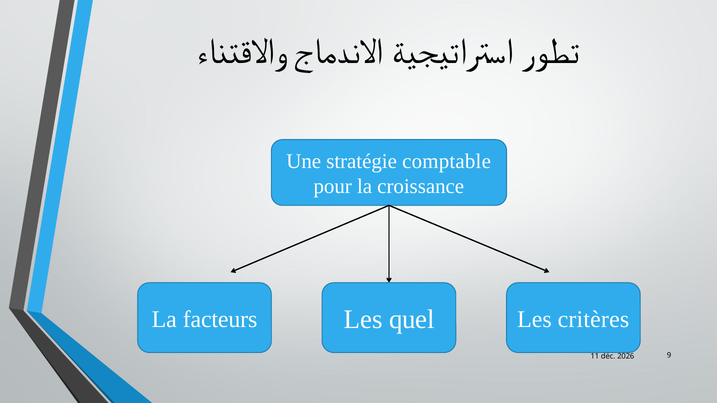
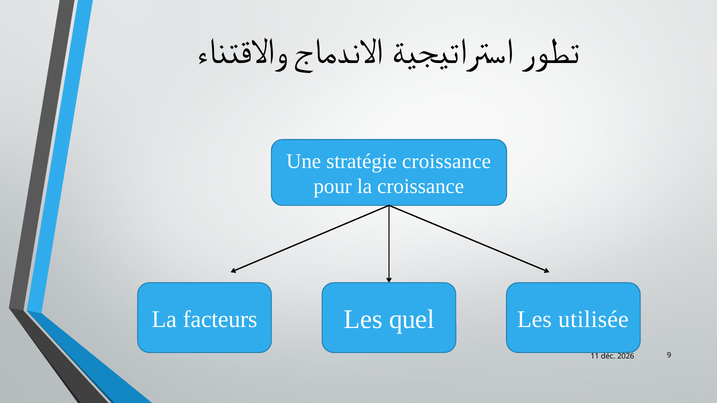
stratégie comptable: comptable -> croissance (447, 161)
critères: critères -> utilisée (593, 320)
